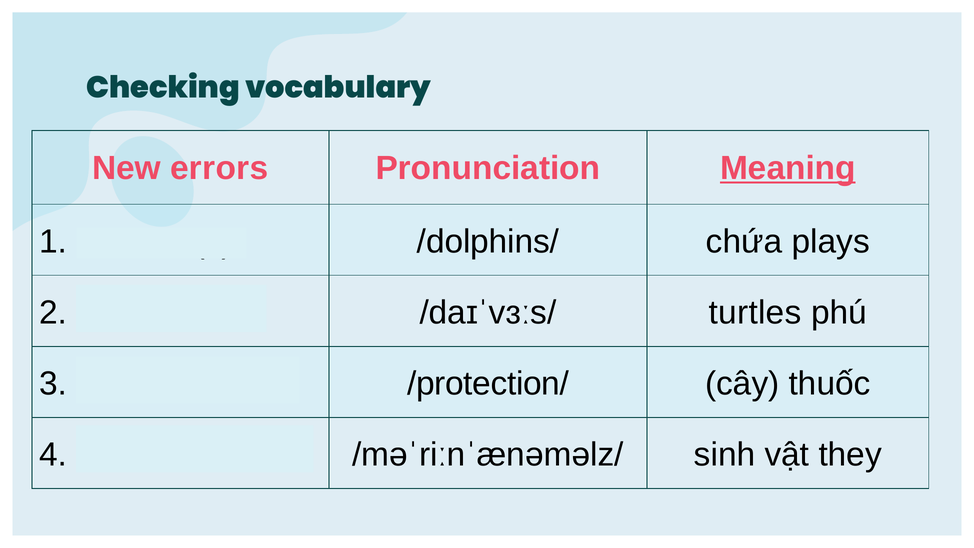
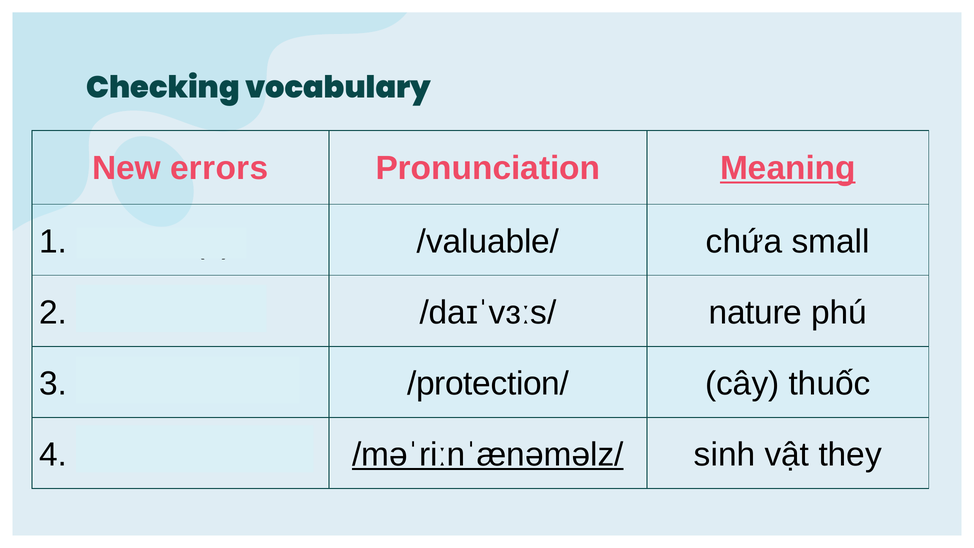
/dolphins/: /dolphins/ -> /valuable/ (488, 242)
plays: plays -> small (831, 242)
turtles: turtles -> nature (755, 313)
/məˈriːnˈænəməlz/ underline: none -> present (488, 455)
